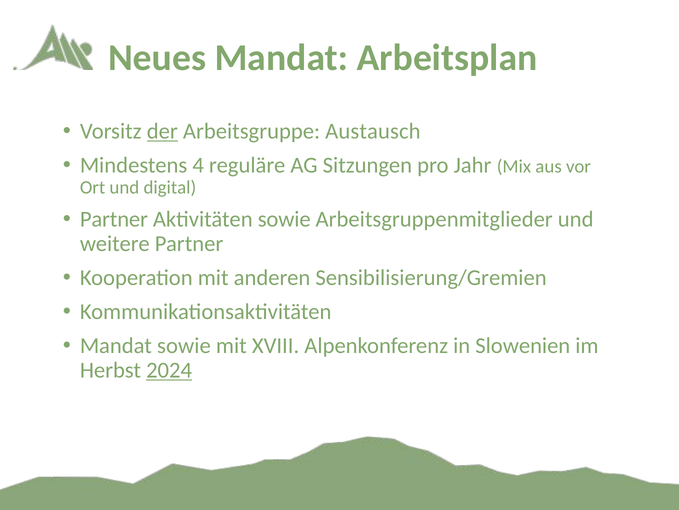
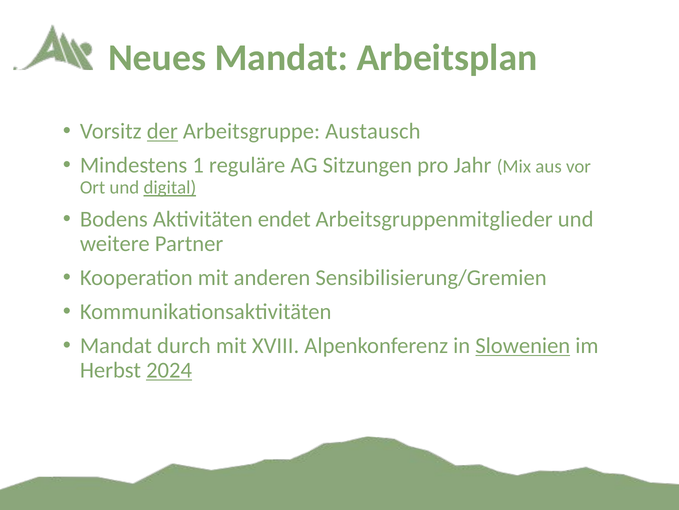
4: 4 -> 1 (198, 165)
digital underline: none -> present (170, 187)
Partner: Partner -> Bodens (114, 219)
Aktivitäten sowie: sowie -> endet (284, 219)
Mandat sowie: sowie -> durch (184, 345)
Slowenien underline: none -> present (523, 345)
